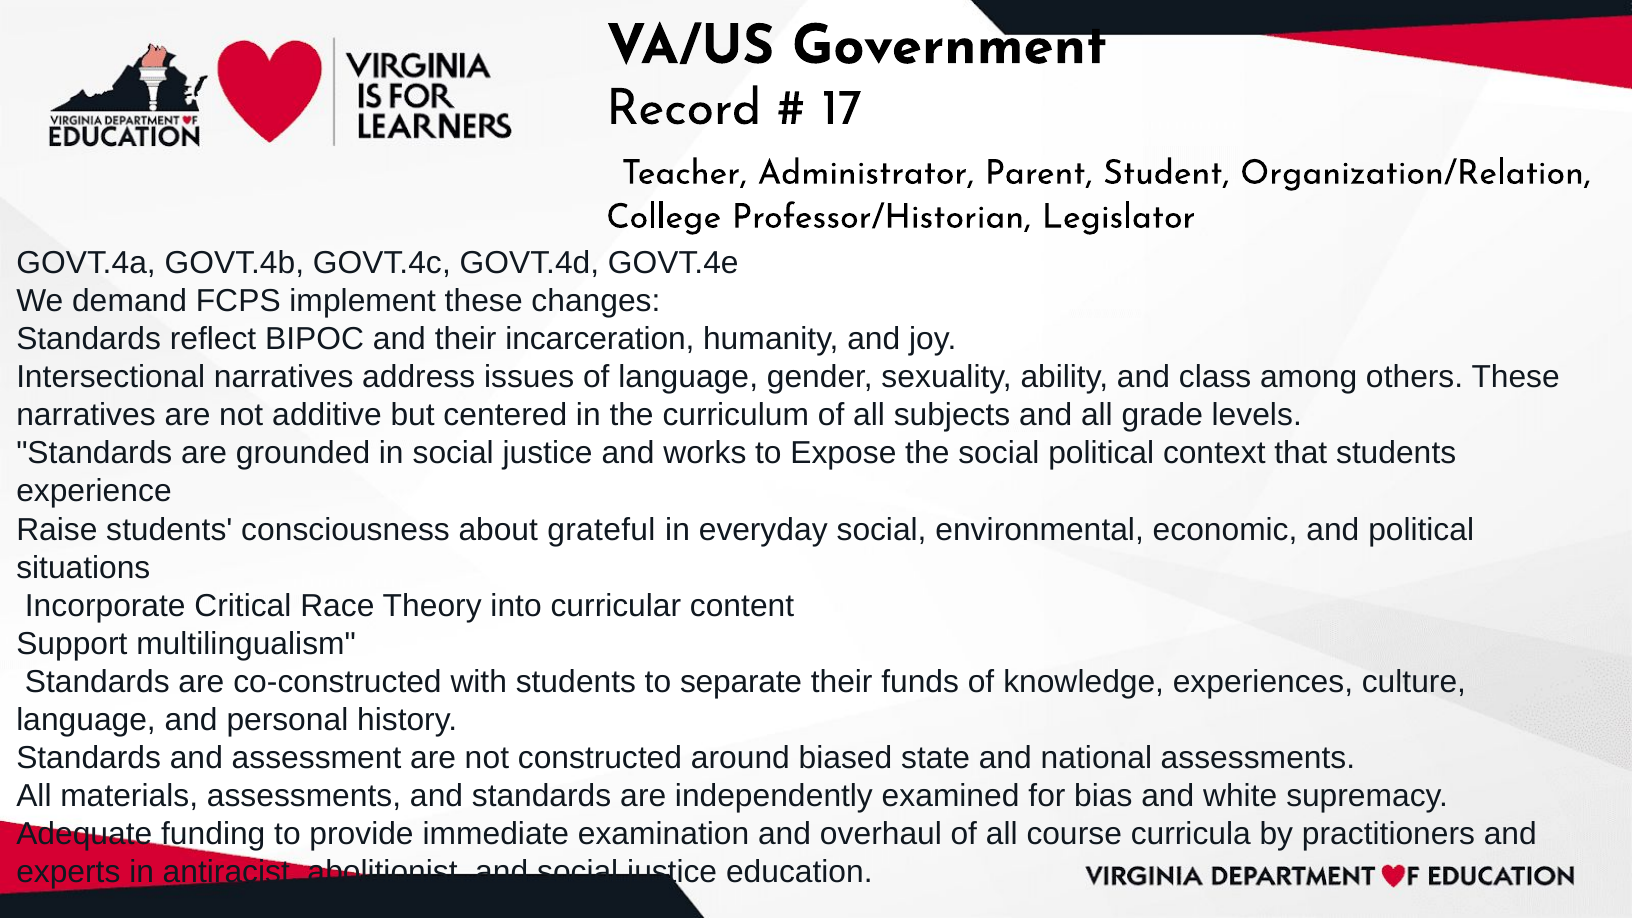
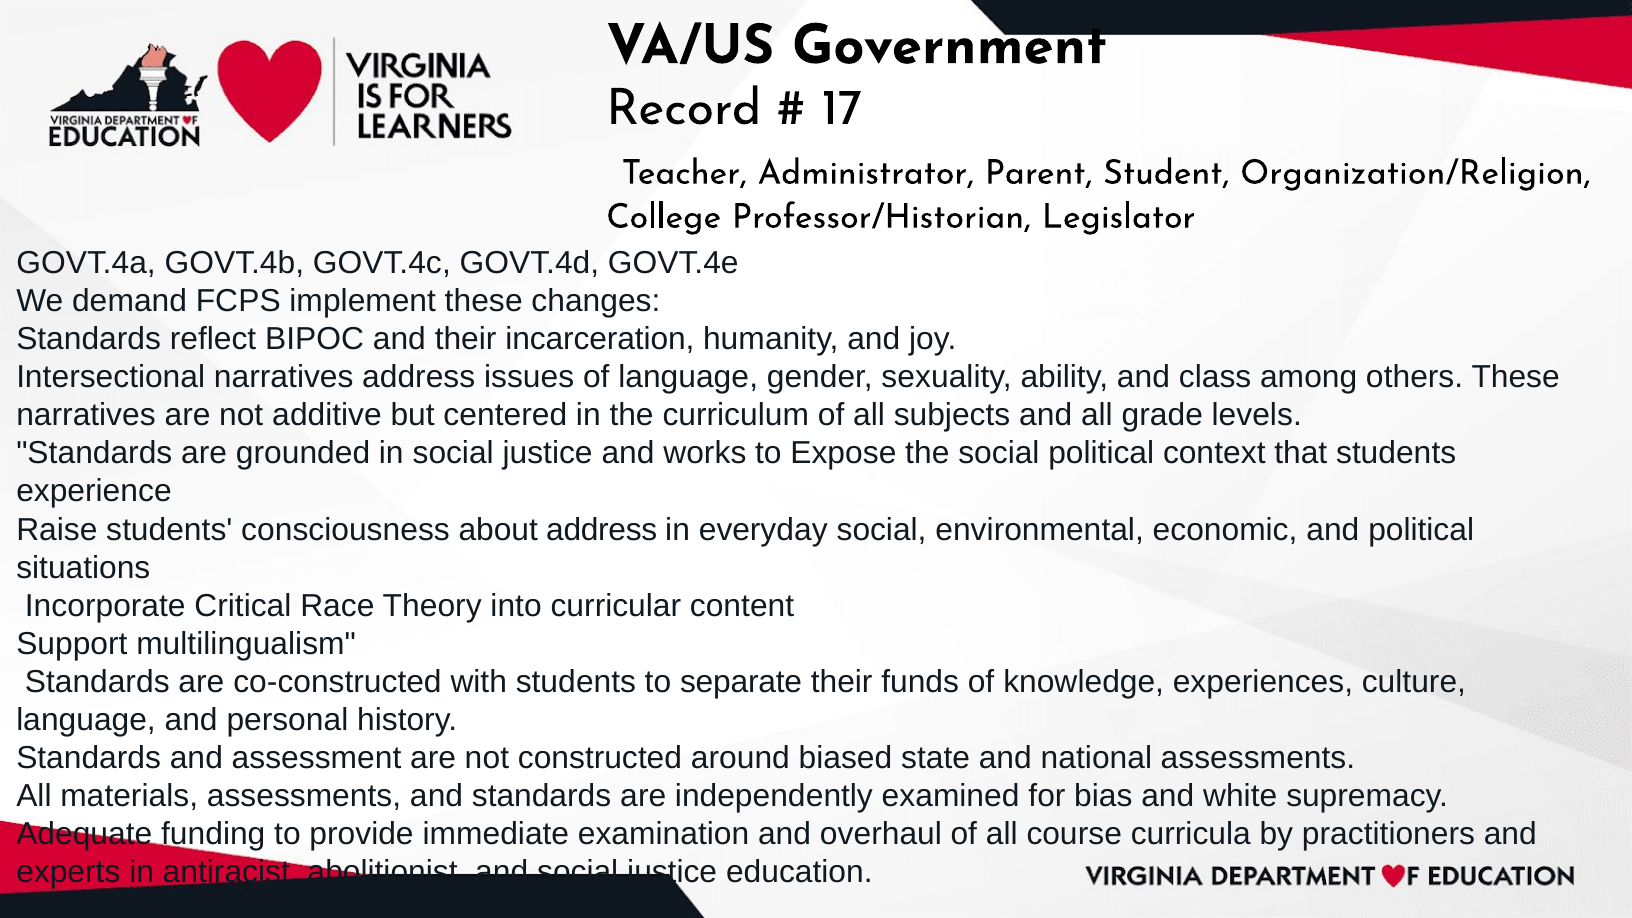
Organization/Relation: Organization/Relation -> Organization/Religion (1415, 172)
about grateful: grateful -> address (602, 530)
